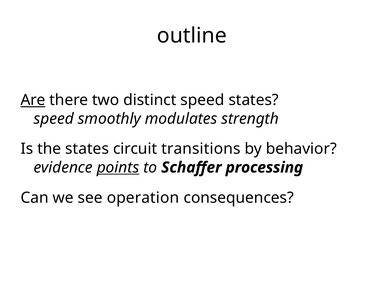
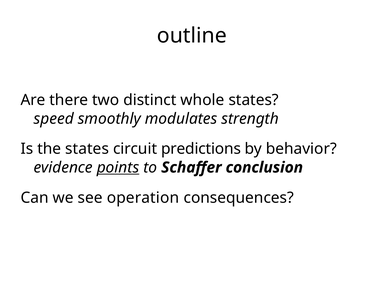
Are underline: present -> none (33, 100)
distinct speed: speed -> whole (202, 100)
transitions: transitions -> predictions (201, 149)
processing: processing -> conclusion (264, 167)
